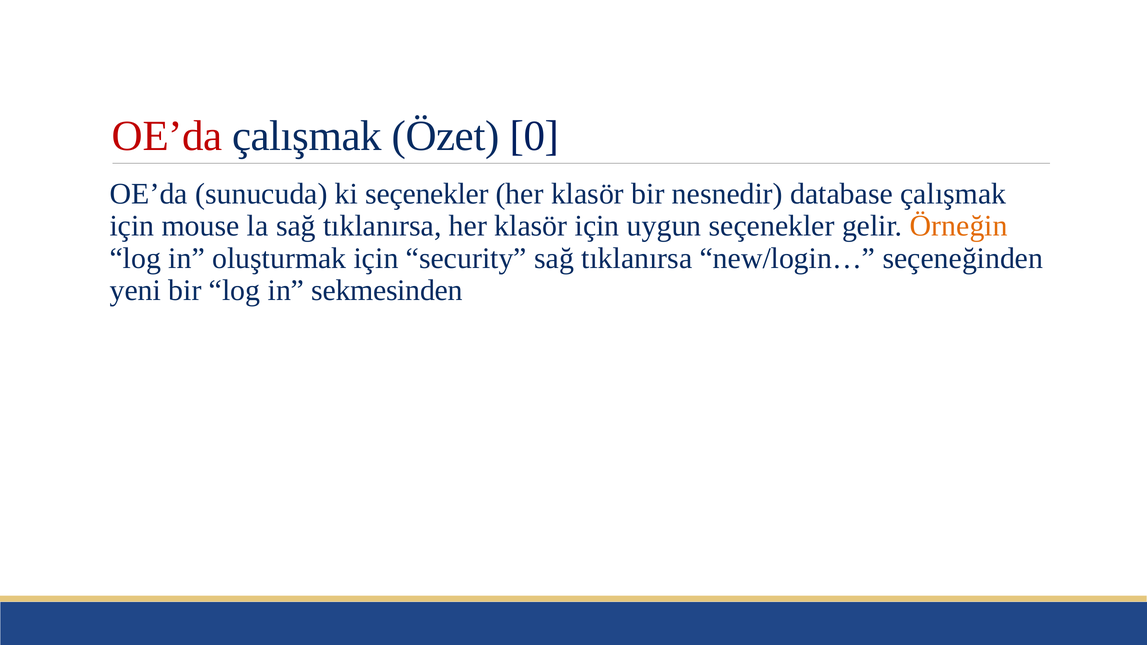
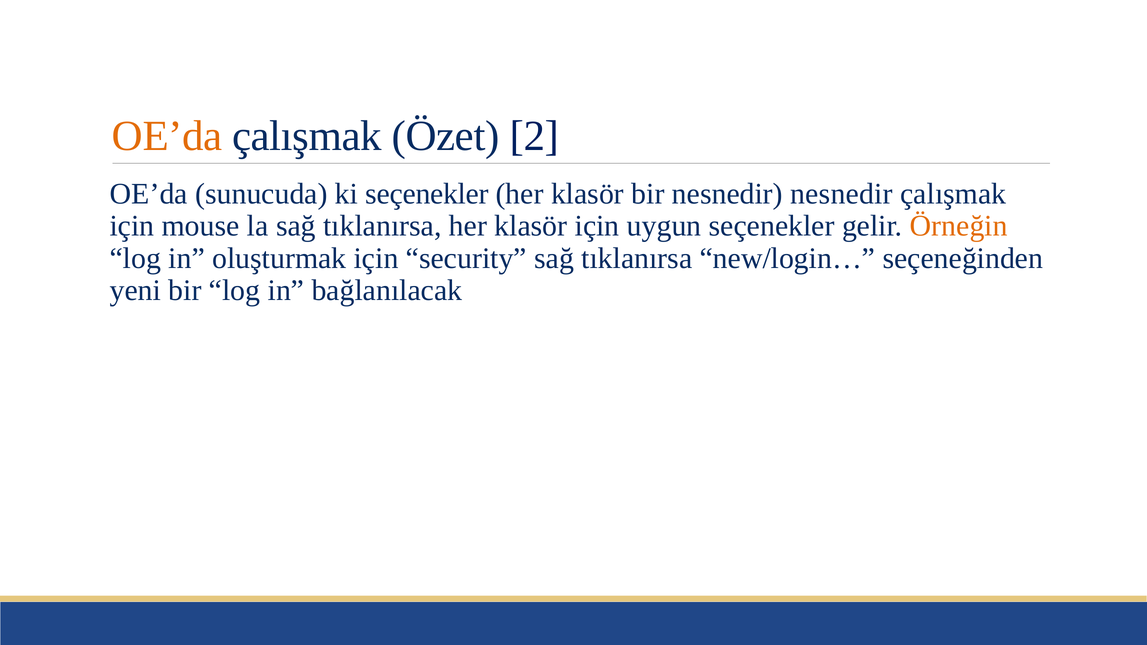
OE’da colour: red -> orange (167, 136)
0: 0 -> 2 (535, 136)
nesnedir database: database -> nesnedir (841, 194)
sekmesinden: sekmesinden -> bağlanılacak (387, 290)
